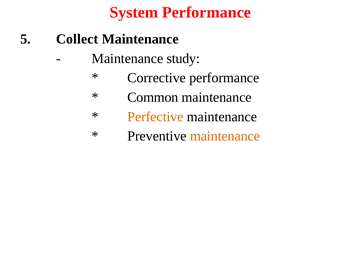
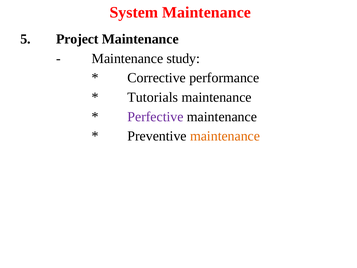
System Performance: Performance -> Maintenance (206, 12)
Collect: Collect -> Project (77, 39)
Common: Common -> Tutorials (153, 97)
Perfective colour: orange -> purple (155, 117)
